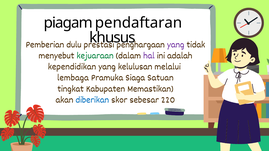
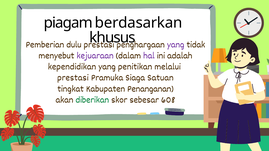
pendaftaran: pendaftaran -> berdasarkan (139, 23)
kejuaraan colour: green -> purple (95, 55)
kelulusan: kelulusan -> penitikan (135, 66)
lembaga: lembaga -> prestasi (73, 78)
Memastikan: Memastikan -> Penanganan (150, 89)
diberikan colour: blue -> green (92, 100)
220: 220 -> 608 (168, 100)
